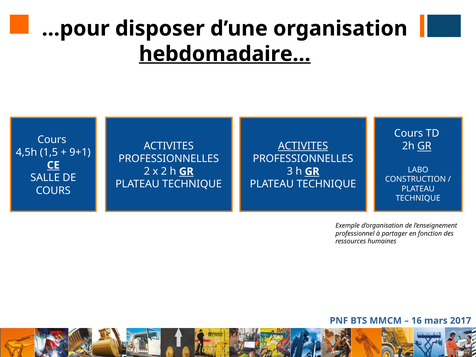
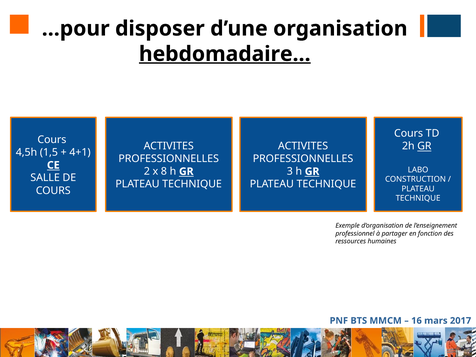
ACTIVITES underline: present -> none (303, 146)
9+1: 9+1 -> 4+1 (80, 152)
x 2: 2 -> 8 (164, 171)
